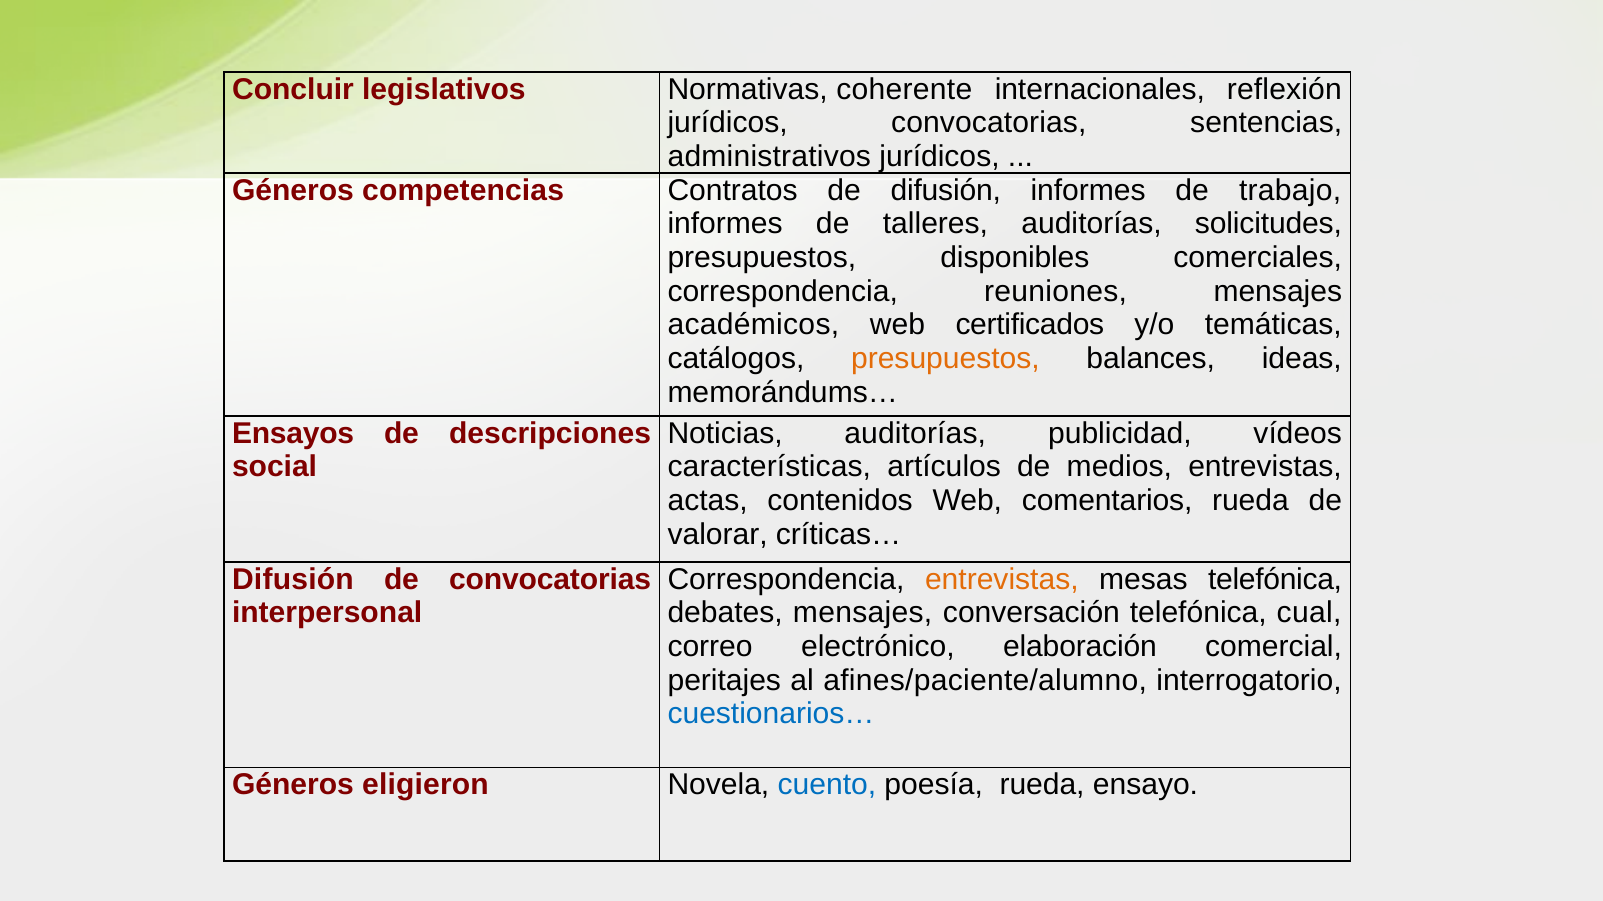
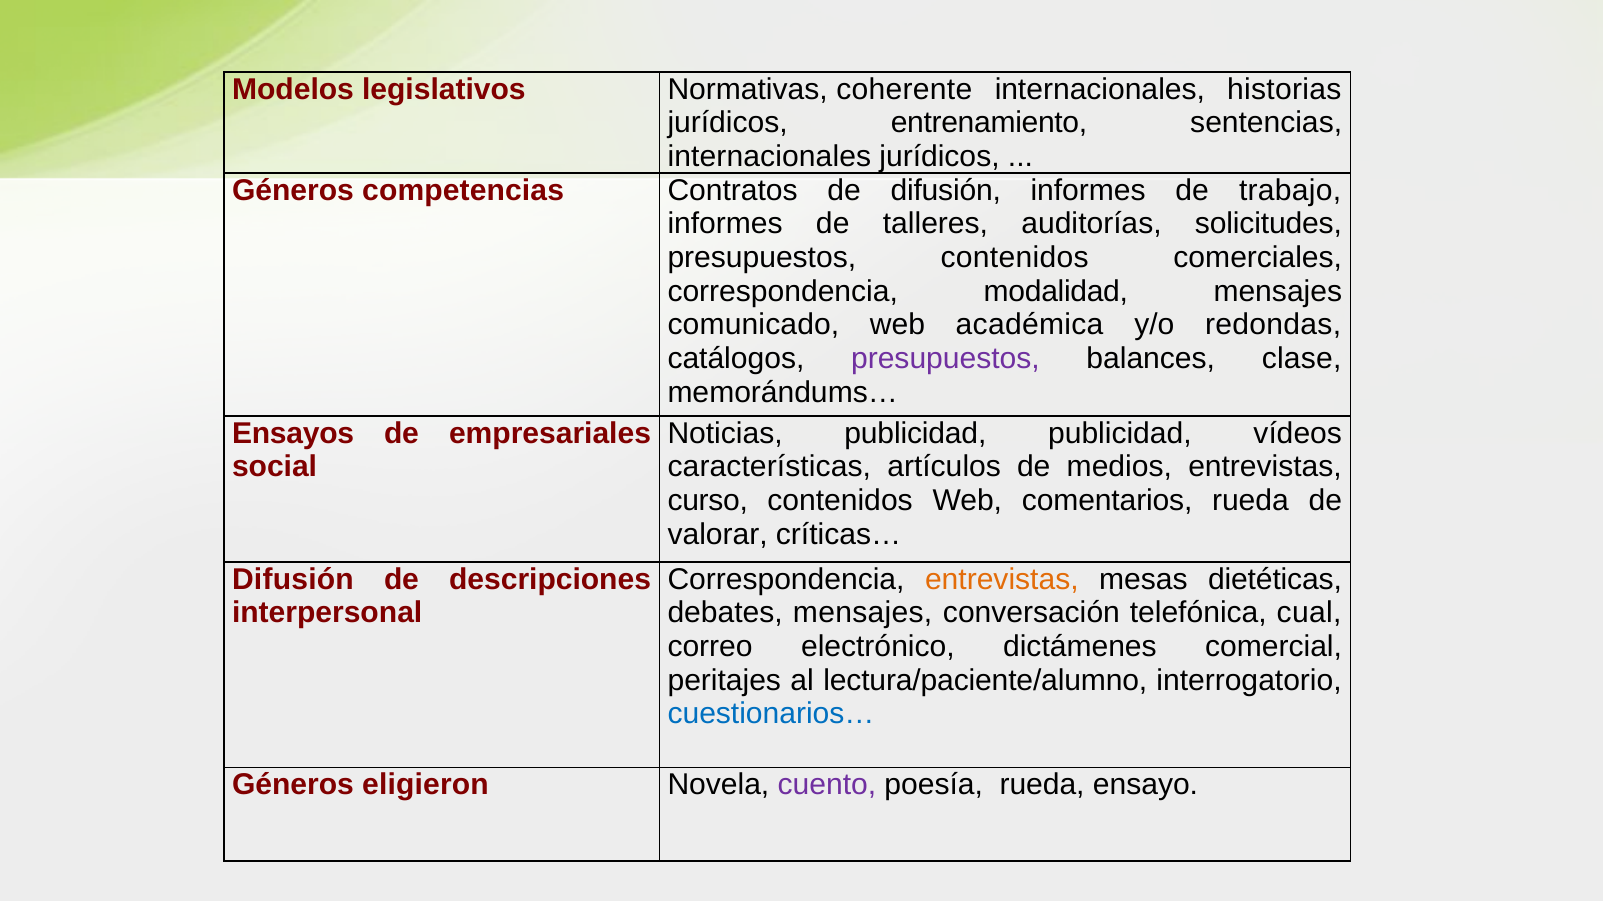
Concluir: Concluir -> Modelos (293, 89)
reflexión: reflexión -> historias (1284, 89)
jurídicos convocatorias: convocatorias -> entrenamiento (989, 123)
administrativos: administrativos -> internacionales (769, 157)
presupuestos disponibles: disponibles -> contenidos (1015, 258)
reuniones: reuniones -> modalidad (1056, 291)
académicos: académicos -> comunicado (753, 325)
certificados: certificados -> académica (1030, 325)
temáticas: temáticas -> redondas (1273, 325)
presupuestos colour: orange -> purple (945, 359)
ideas: ideas -> clase (1302, 359)
descripciones: descripciones -> empresariales (550, 434)
Noticias auditorías: auditorías -> publicidad (915, 434)
actas: actas -> curso (708, 501)
de convocatorias: convocatorias -> descripciones (550, 580)
mesas telefónica: telefónica -> dietéticas (1275, 580)
elaboración: elaboración -> dictámenes (1080, 647)
afines/paciente/alumno: afines/paciente/alumno -> lectura/paciente/alumno (985, 681)
cuento colour: blue -> purple (827, 786)
